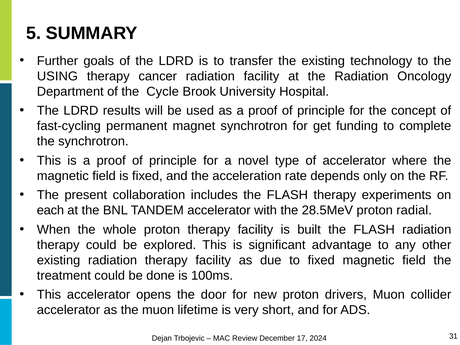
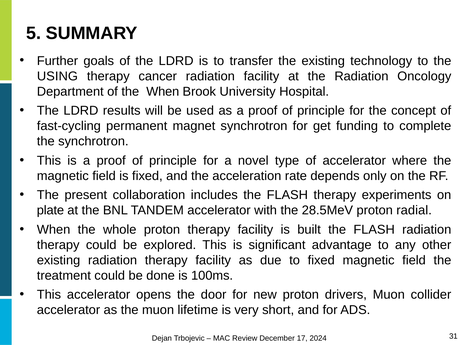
the Cycle: Cycle -> When (163, 91)
each: each -> plate (50, 210)
